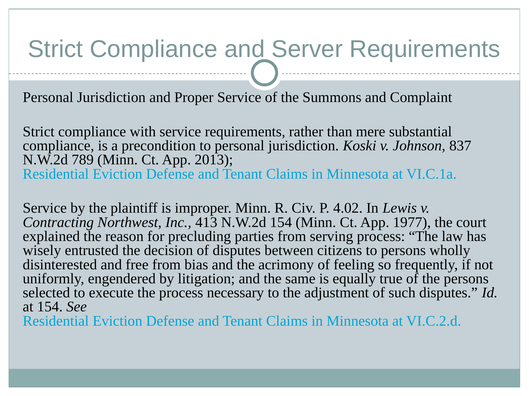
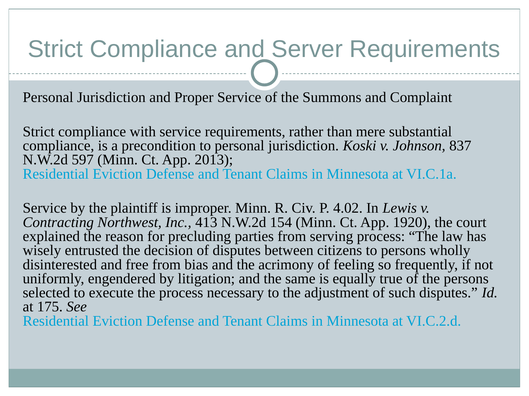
789: 789 -> 597 (83, 160)
1977: 1977 -> 1920 (412, 223)
at 154: 154 -> 175 (50, 307)
